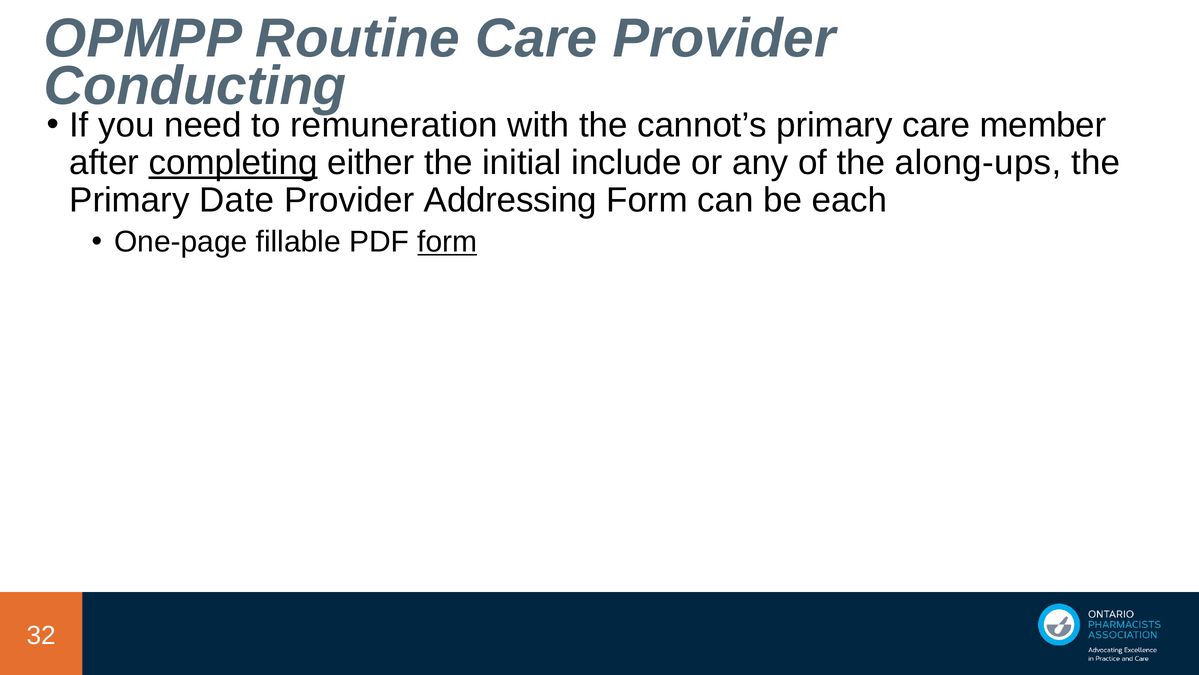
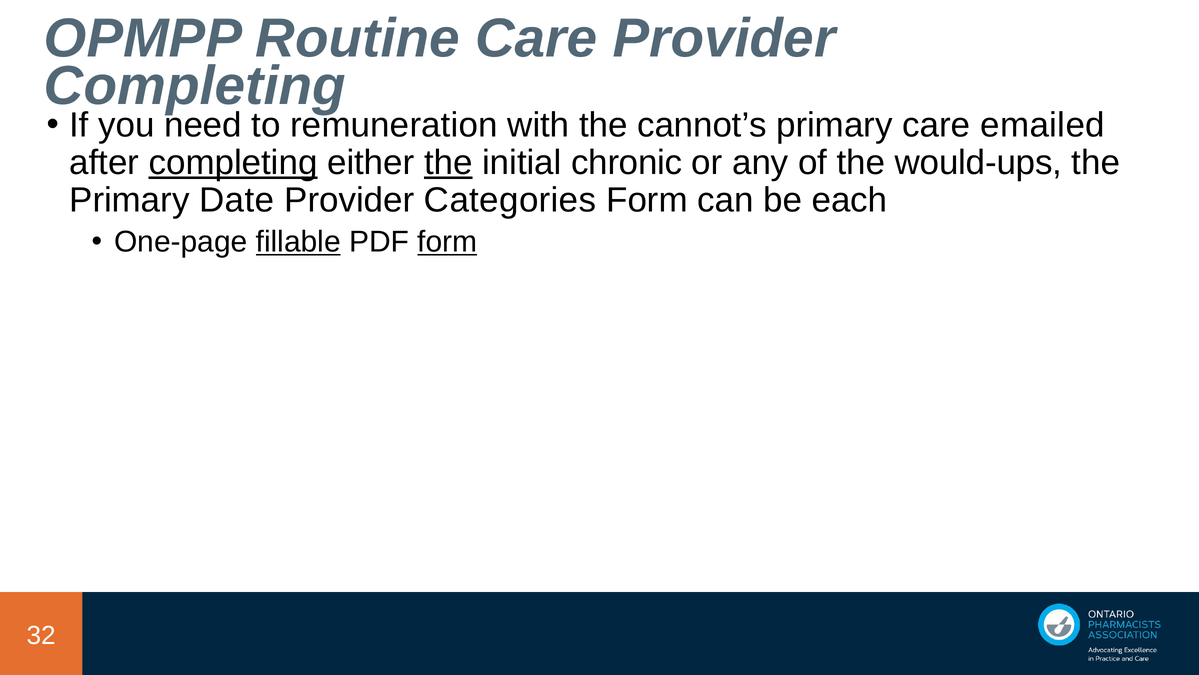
Conducting: Conducting -> Completing (195, 86)
member: member -> emailed (1043, 125)
the underline: none -> present (448, 163)
include: include -> chronic (627, 163)
along-ups: along-ups -> would-ups (978, 163)
Addressing: Addressing -> Categories (510, 200)
fillable underline: none -> present (298, 242)
